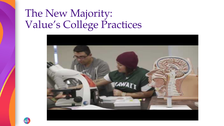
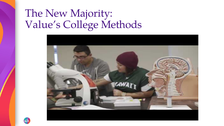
Practices: Practices -> Methods (121, 25)
